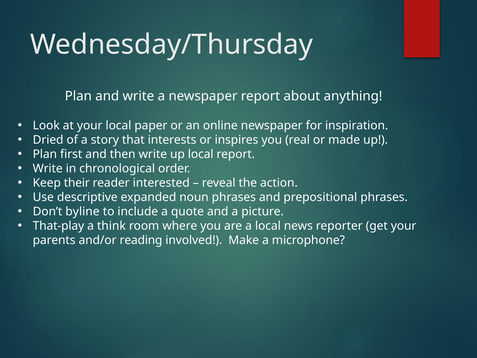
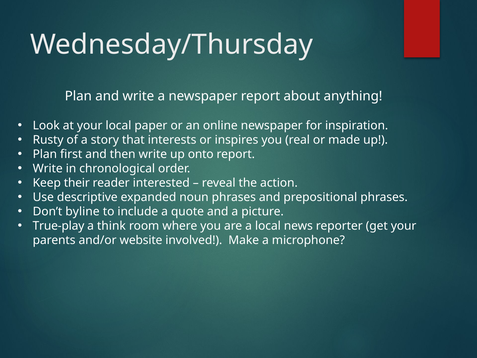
Dried: Dried -> Rusty (48, 140)
up local: local -> onto (201, 154)
That-play: That-play -> True-play (58, 226)
reading: reading -> website (141, 240)
